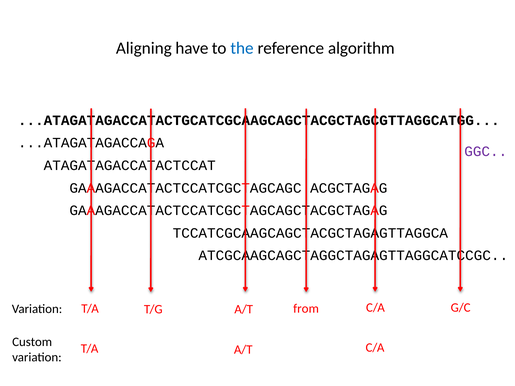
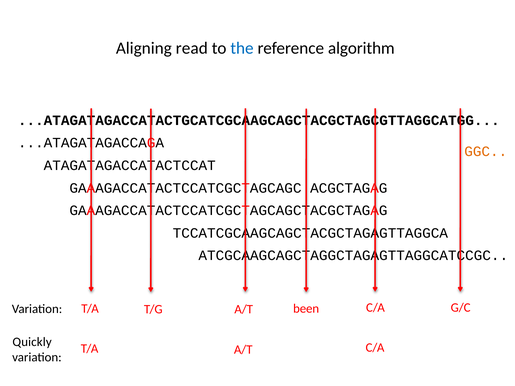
have: have -> read (192, 48)
GGC colour: purple -> orange (486, 152)
from: from -> been (306, 309)
Custom: Custom -> Quickly (32, 342)
